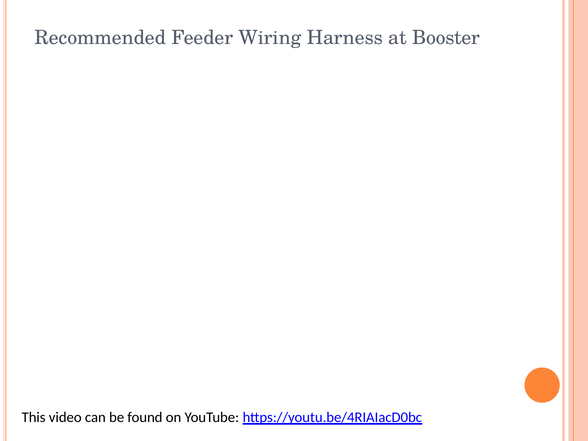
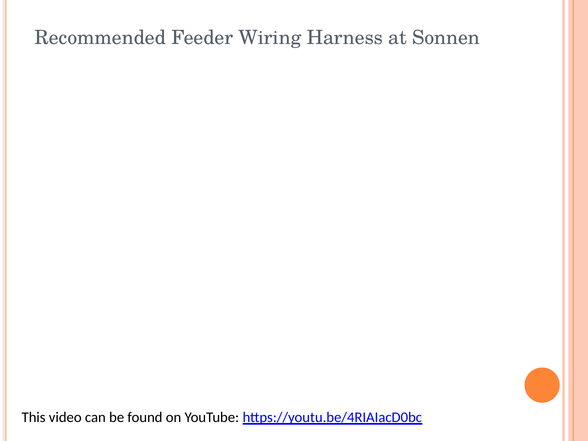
Booster: Booster -> Sonnen (446, 38)
